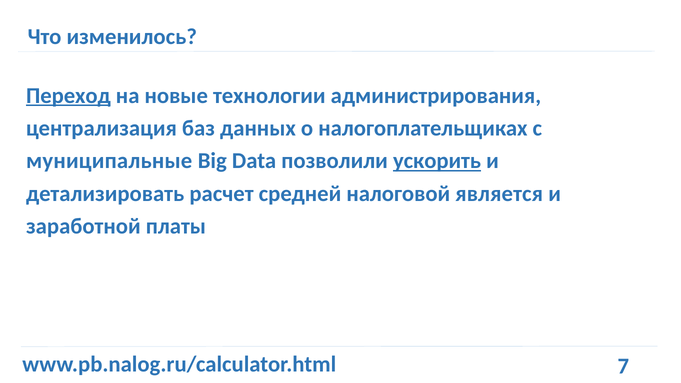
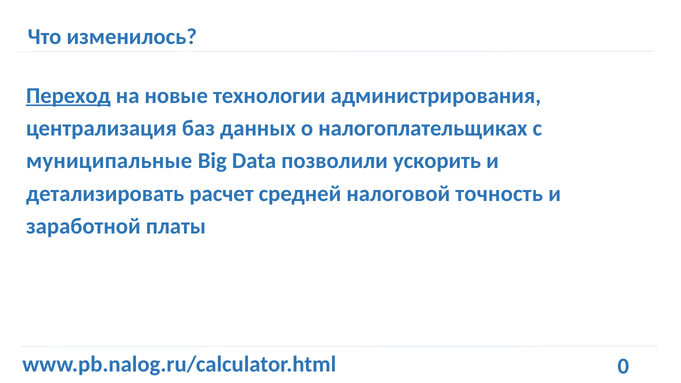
ускорить underline: present -> none (437, 161)
является: является -> точность (499, 194)
7: 7 -> 0 (623, 367)
